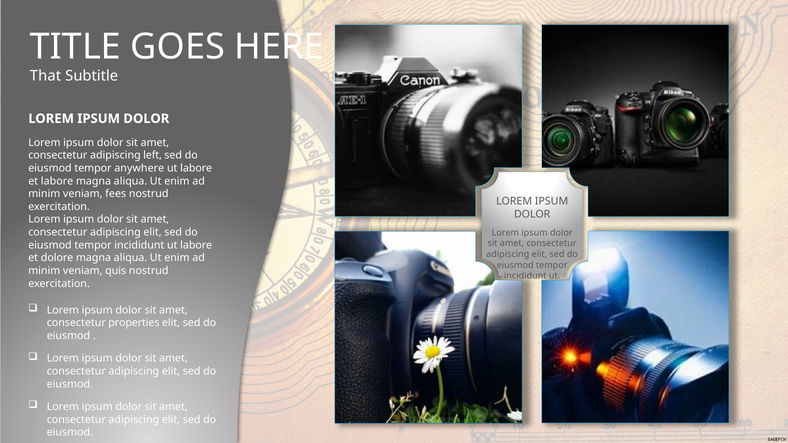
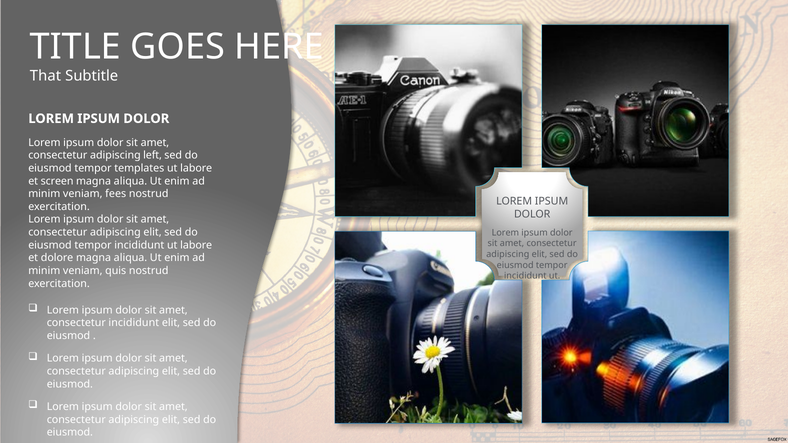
anywhere: anywhere -> templates (139, 168)
et labore: labore -> screen (57, 181)
consectetur properties: properties -> incididunt (134, 323)
